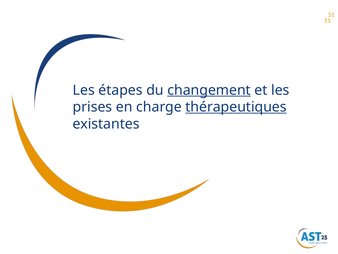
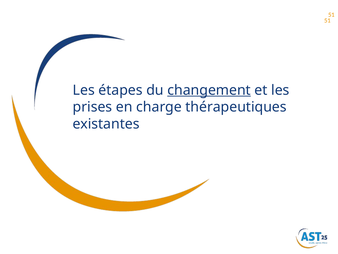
thérapeutiques underline: present -> none (236, 107)
